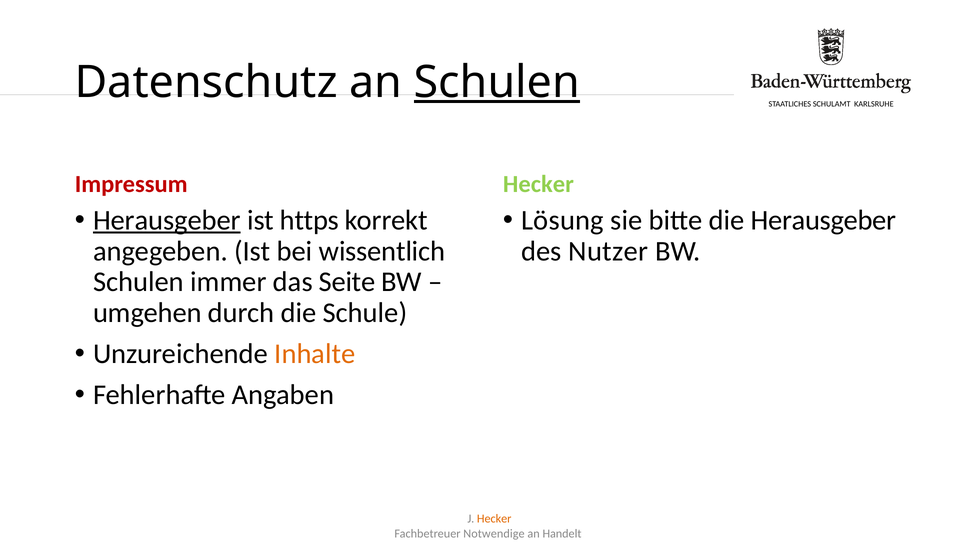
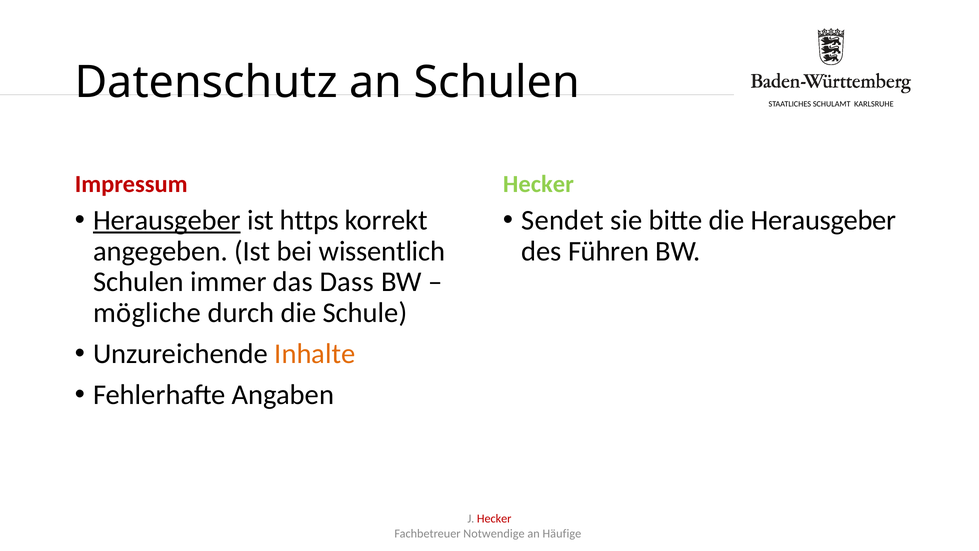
Schulen underline: present -> none (497, 82)
Lösung: Lösung -> Sendet (563, 220)
Nutzer: Nutzer -> Führen (609, 251)
Seite: Seite -> Dass (347, 282)
umgehen: umgehen -> mögliche (147, 313)
Hecker colour: orange -> red (494, 519)
Handelt: Handelt -> Häufige (562, 533)
